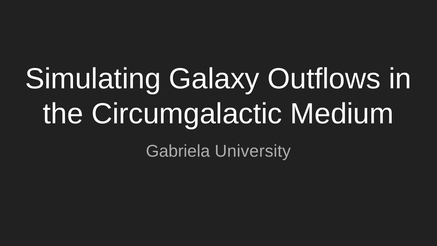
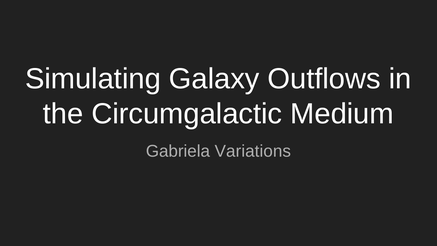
University: University -> Variations (253, 151)
